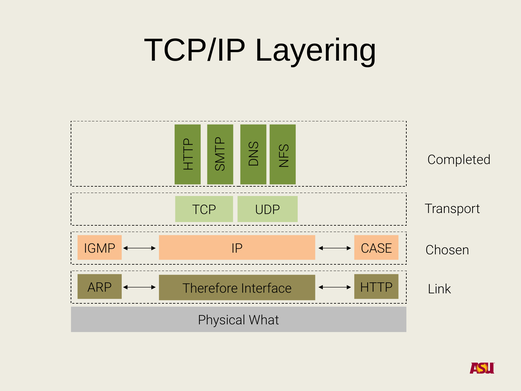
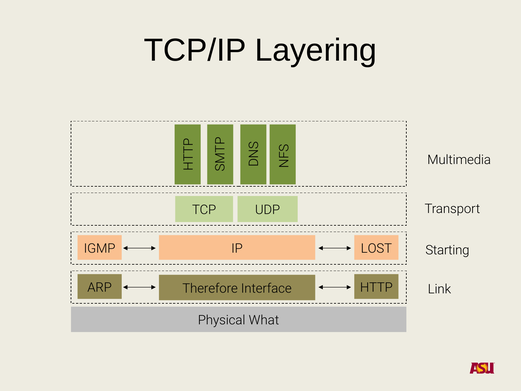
Completed: Completed -> Multimedia (459, 160)
CASE: CASE -> LOST (376, 248)
Chosen: Chosen -> Starting (447, 250)
